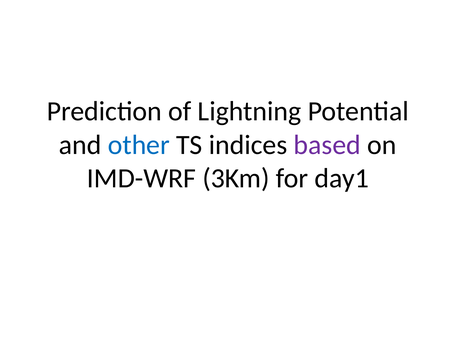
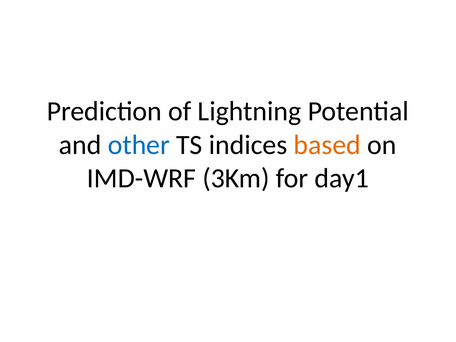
based colour: purple -> orange (327, 145)
